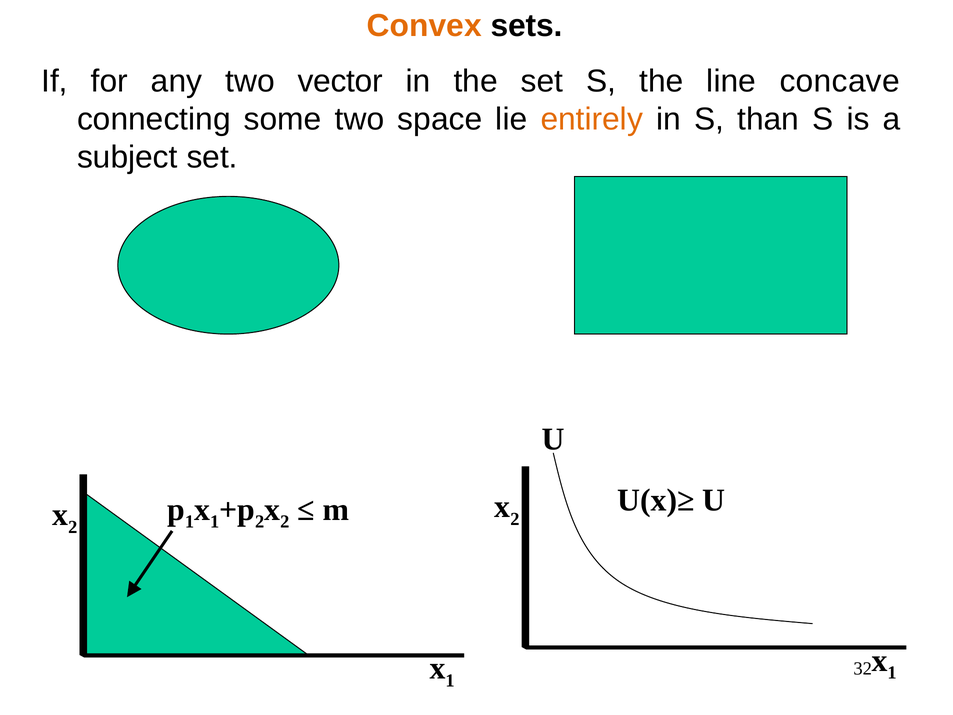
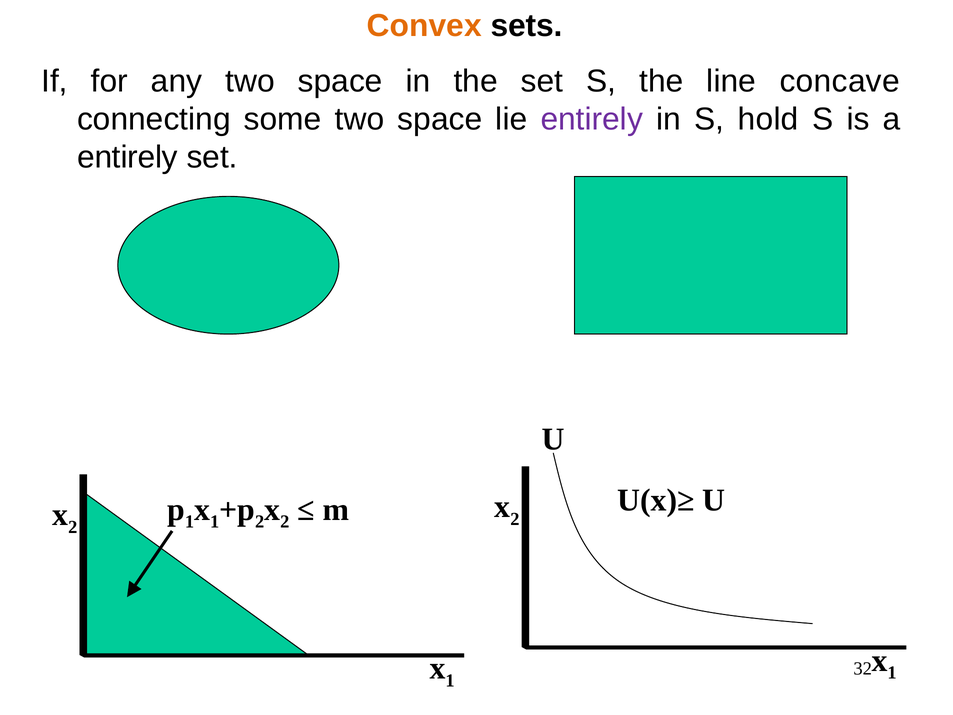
any two vector: vector -> space (340, 81)
entirely colour: orange -> purple (592, 119)
than: than -> hold (768, 119)
subject: subject -> entirely (127, 157)
